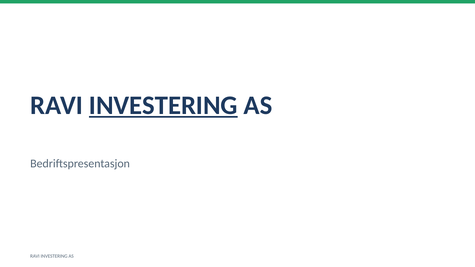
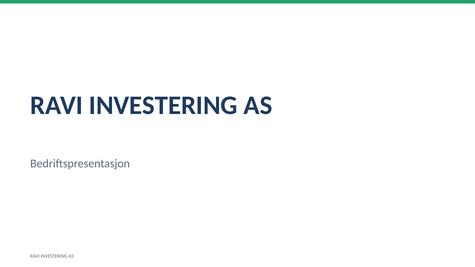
INVESTERING underline: present -> none (163, 105)
